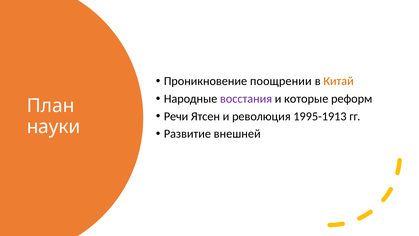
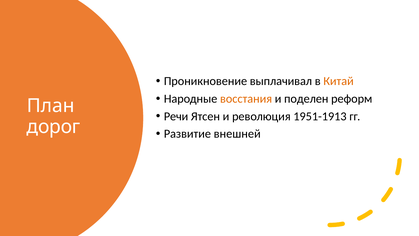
поощрении: поощрении -> выплачивал (281, 81)
восстания colour: purple -> orange (246, 99)
которые: которые -> поделен (306, 99)
1995-1913: 1995-1913 -> 1951-1913 (320, 116)
науки: науки -> дорог (54, 127)
